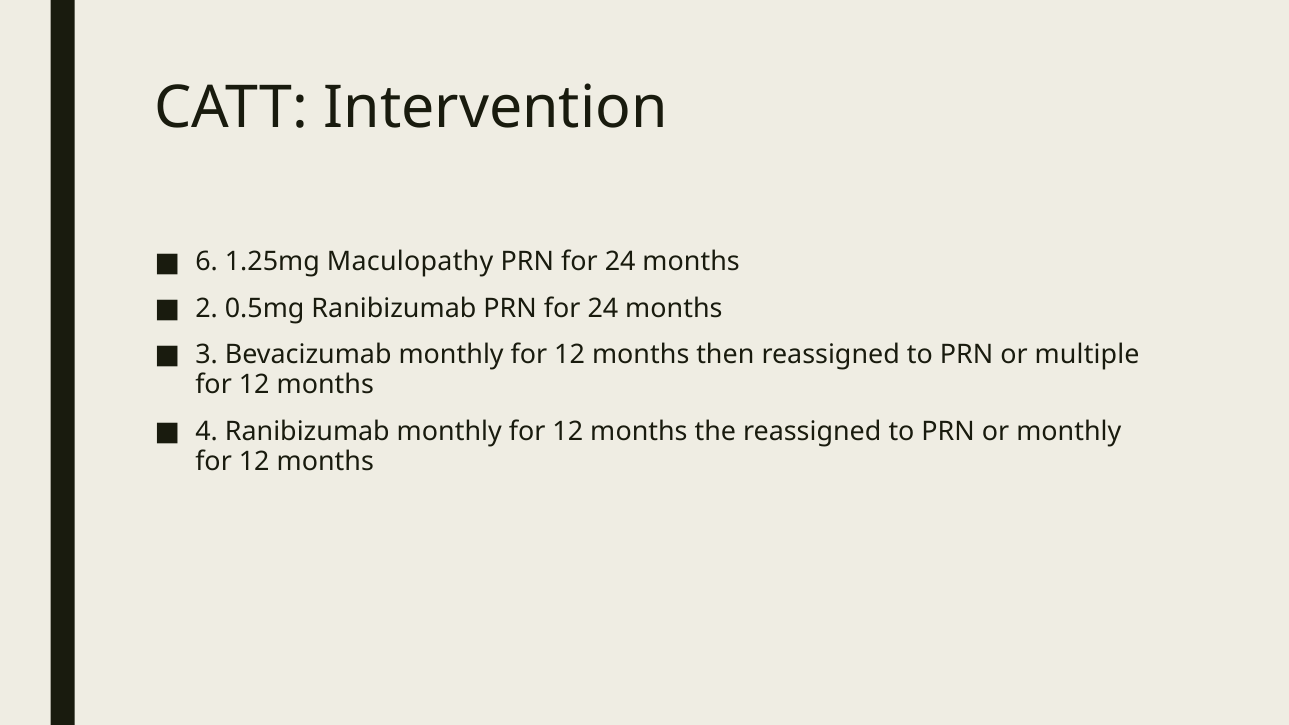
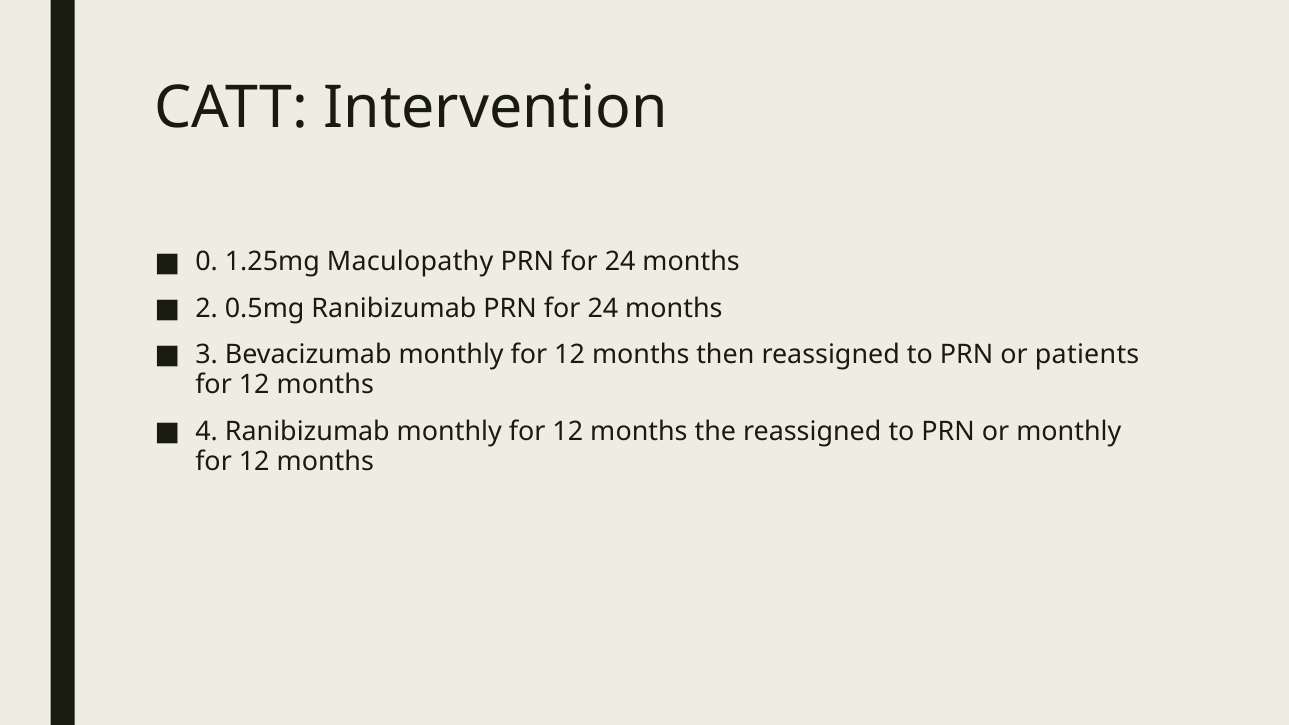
6: 6 -> 0 (207, 262)
multiple: multiple -> patients (1087, 355)
